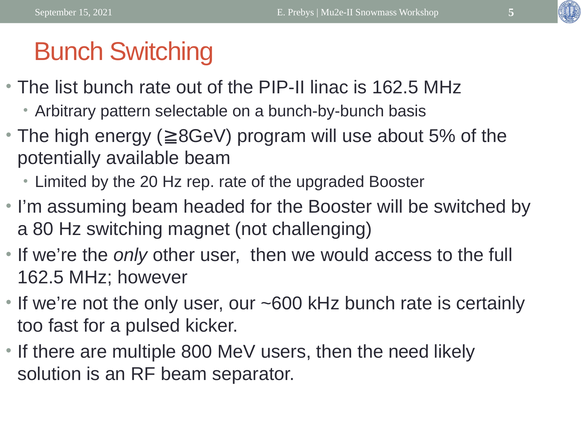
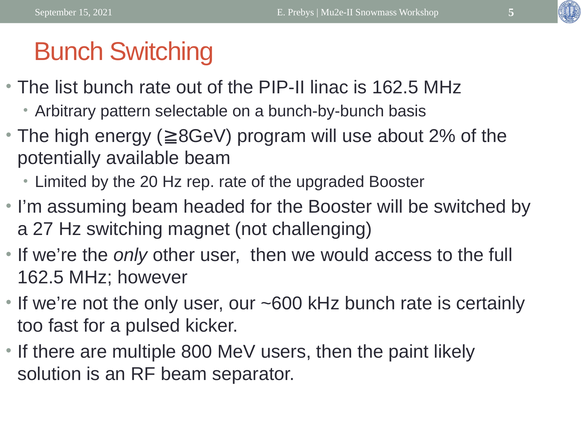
5%: 5% -> 2% (442, 136)
80: 80 -> 27 (43, 229)
need: need -> paint (409, 352)
